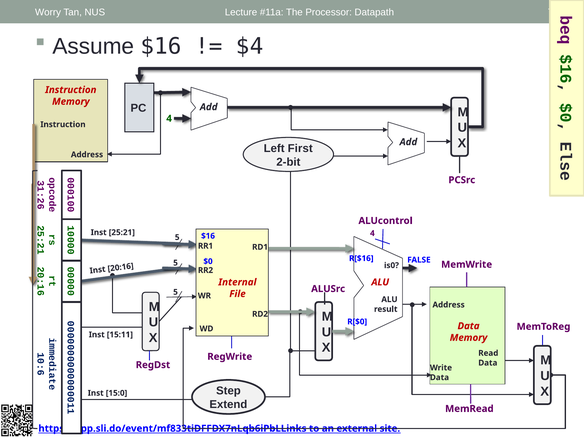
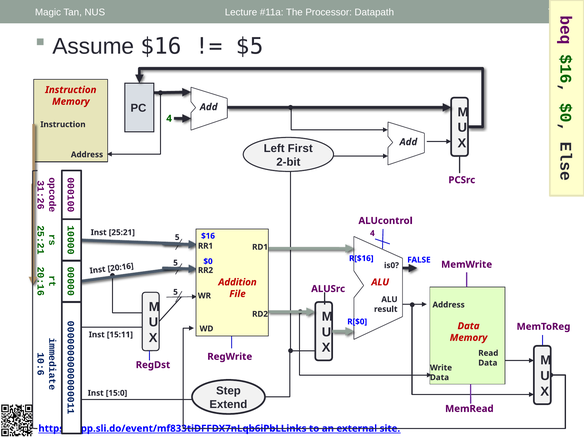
Worry: Worry -> Magic (48, 12)
$4: $4 -> $5 (250, 46)
Internal: Internal -> Addition (238, 282)
